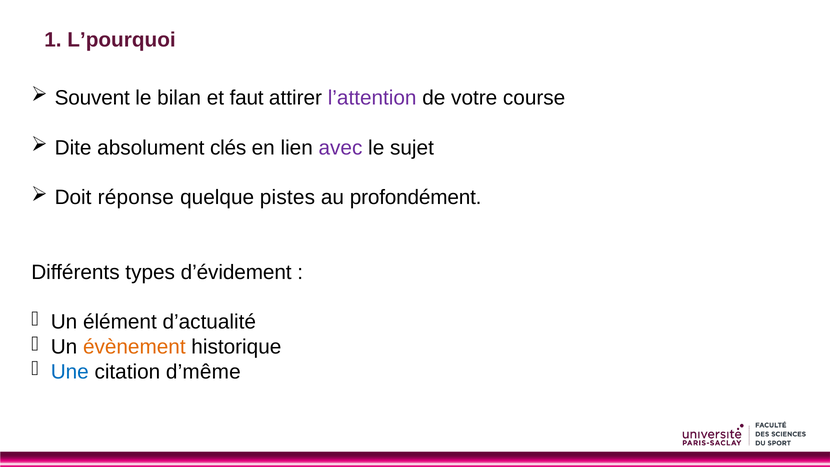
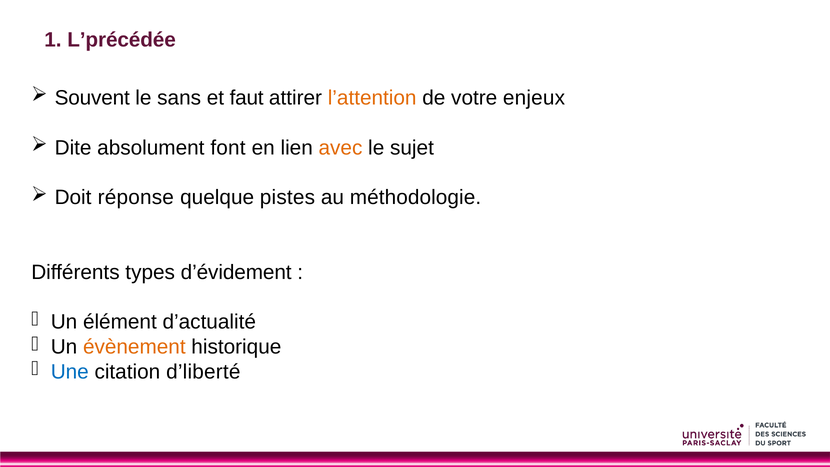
L’pourquoi: L’pourquoi -> L’précédée (122, 40)
bilan: bilan -> sans (179, 98)
l’attention colour: purple -> orange (372, 98)
course: course -> enjeux (534, 98)
clés: clés -> font (228, 148)
avec colour: purple -> orange (340, 148)
profondément: profondément -> méthodologie (415, 198)
d’même: d’même -> d’liberté (203, 372)
